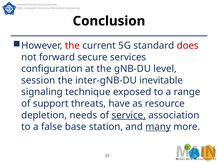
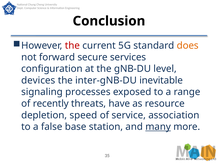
does colour: red -> orange (188, 46)
session: session -> devices (38, 81)
technique: technique -> processes (88, 92)
support: support -> recently (51, 104)
needs: needs -> speed (83, 116)
service underline: present -> none (129, 116)
